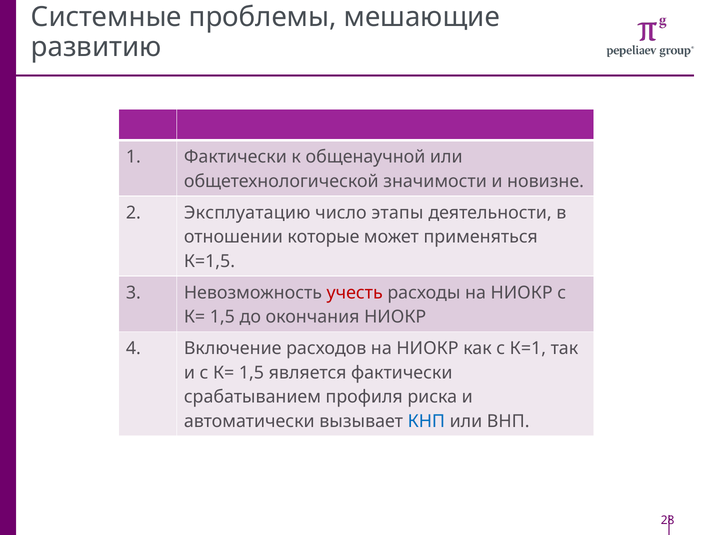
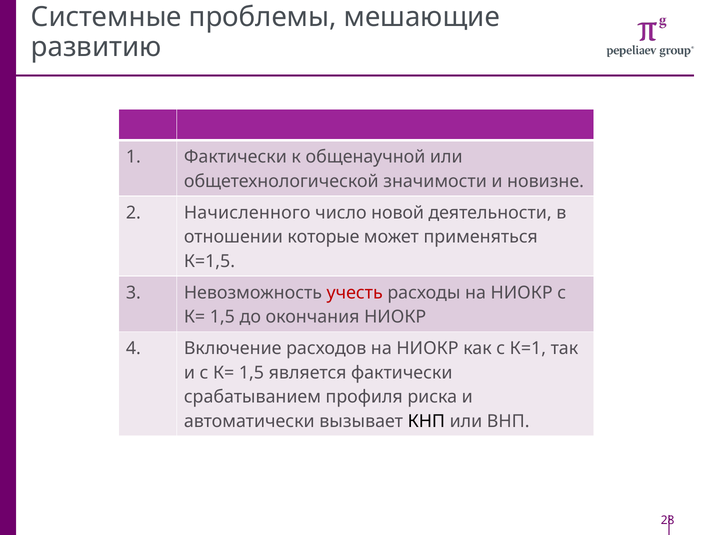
Эксплуатацию: Эксплуатацию -> Начисленного (247, 213)
этапы: этапы -> новой (398, 213)
КНП colour: blue -> black (426, 421)
